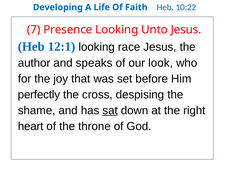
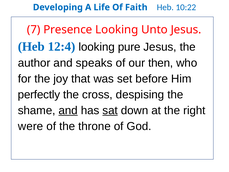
12:1: 12:1 -> 12:4 (62, 46)
race: race -> pure (129, 47)
look: look -> then (161, 63)
and underline: none -> present (68, 110)
heart: heart -> were (31, 126)
